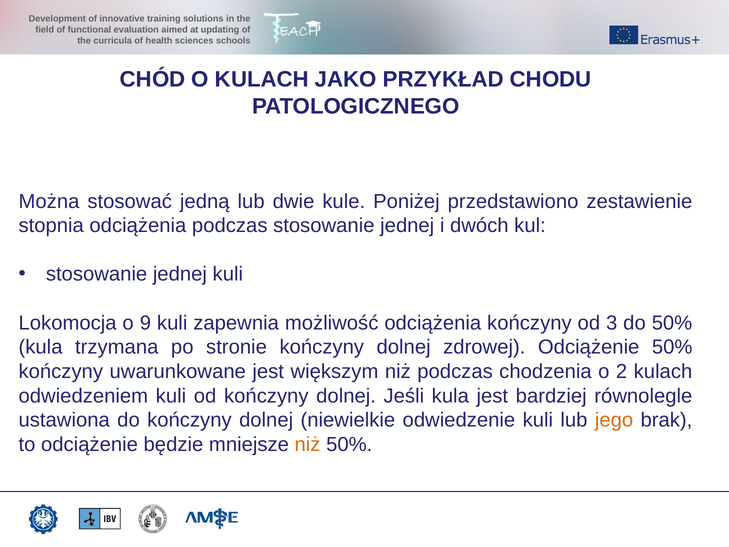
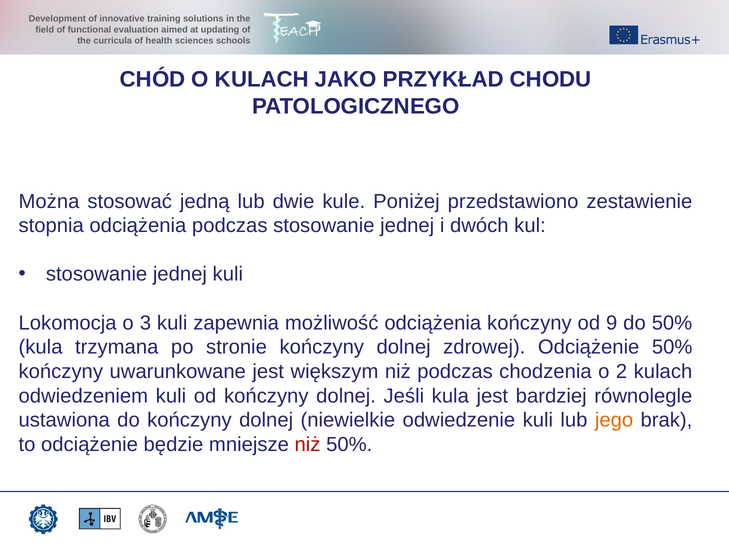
9: 9 -> 3 (145, 323)
3: 3 -> 9 (612, 323)
niż colour: orange -> red (308, 444)
